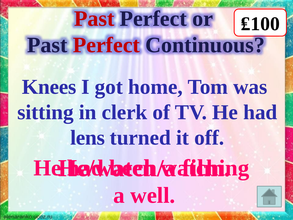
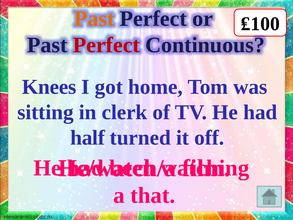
Past colour: red -> orange (94, 19)
lens: lens -> half (88, 138)
well: well -> that (153, 195)
